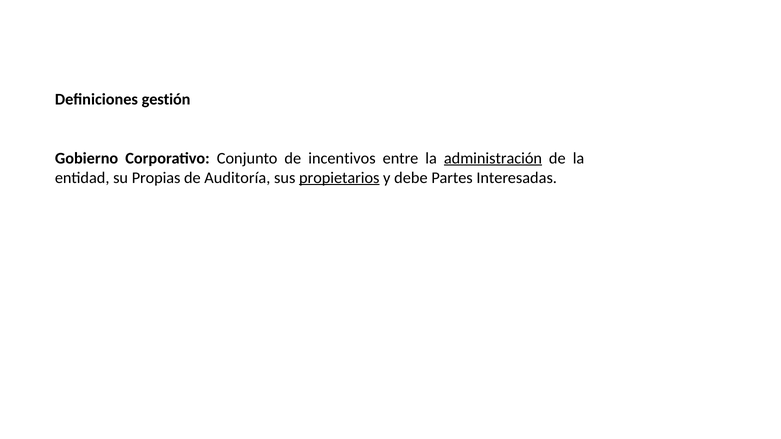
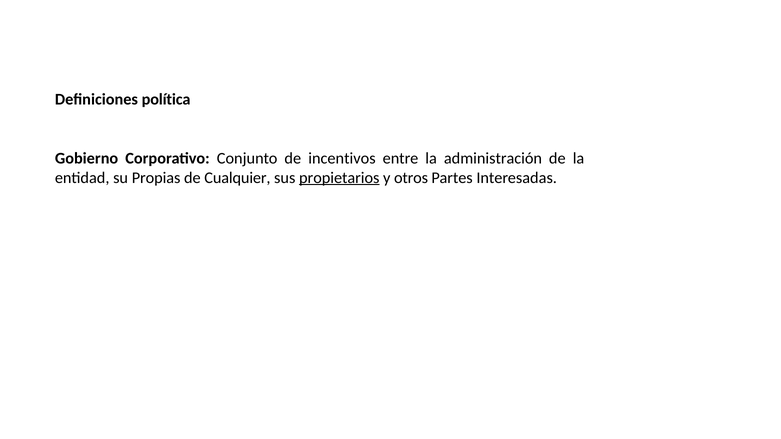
gestión: gestión -> política (166, 100)
administración underline: present -> none (493, 158)
Auditoría: Auditoría -> Cualquier (237, 178)
debe: debe -> otros (411, 178)
